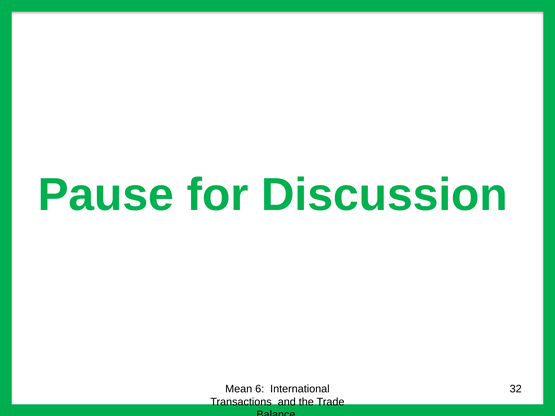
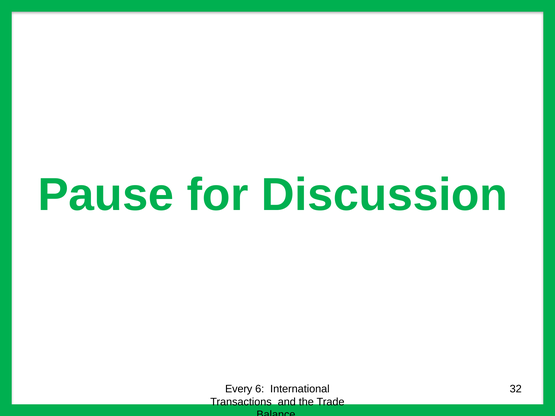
Mean: Mean -> Every (239, 389)
